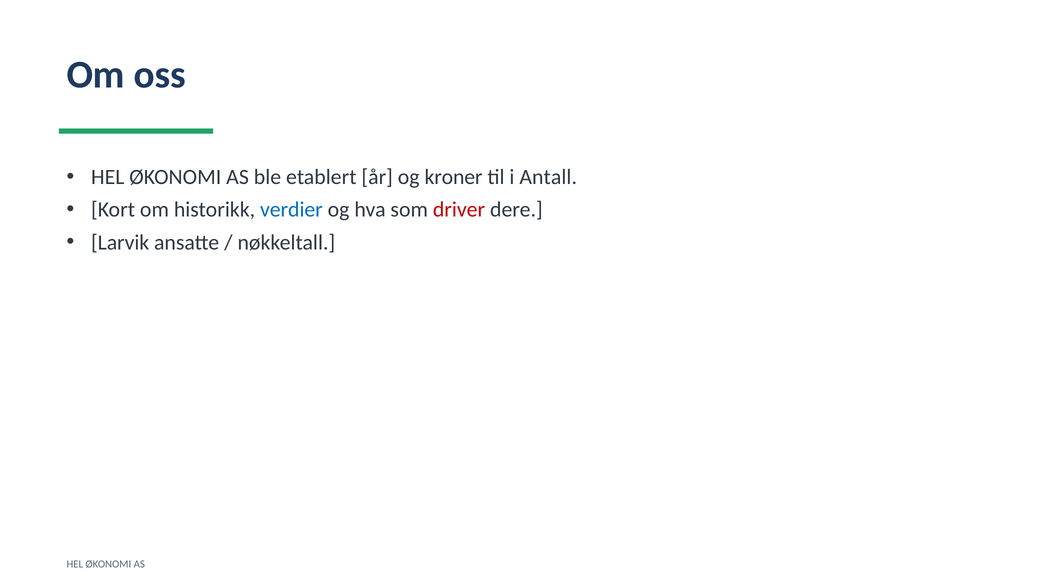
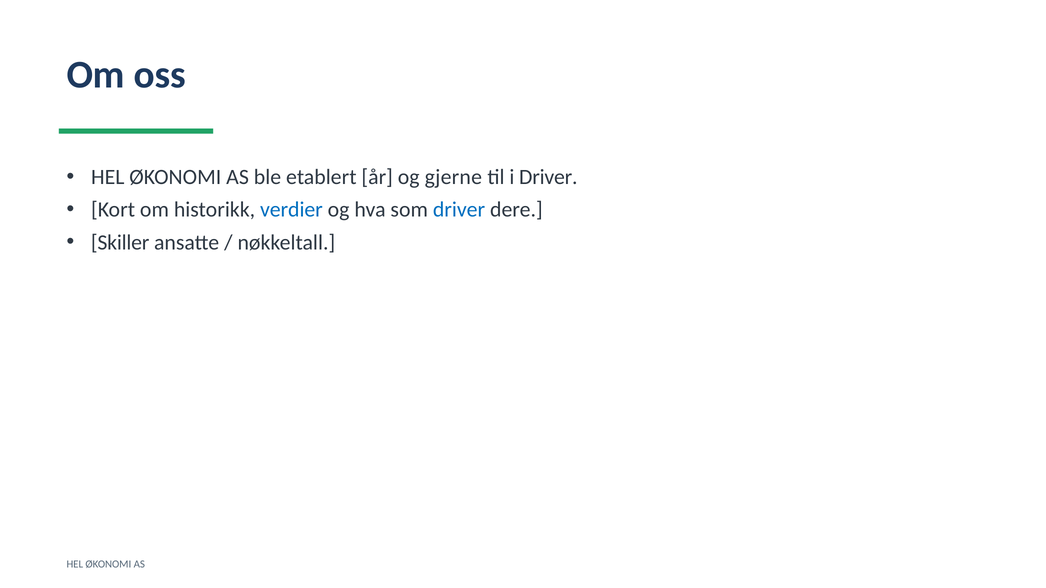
kroner: kroner -> gjerne (453, 177)
i Antall: Antall -> Driver (548, 177)
driver colour: red -> blue (459, 210)
Larvik: Larvik -> Skiller (120, 243)
